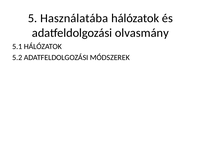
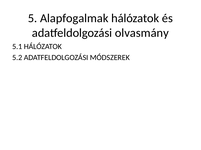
Használatába: Használatába -> Alapfogalmak (74, 18)
